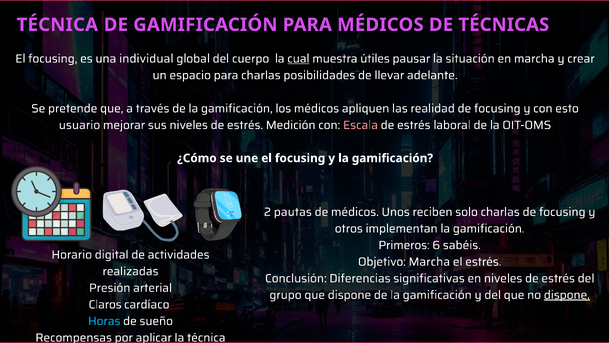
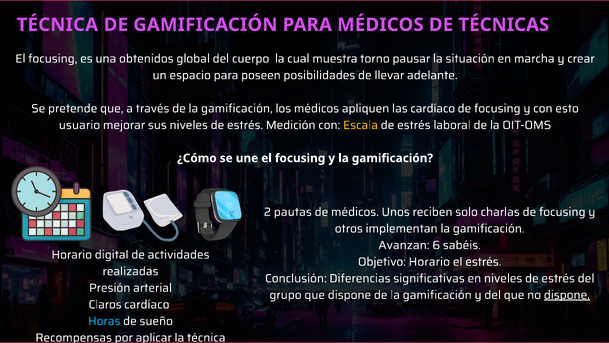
individual: individual -> obtenidos (146, 59)
cual underline: present -> none (298, 59)
útiles: útiles -> torno (375, 59)
para charlas: charlas -> poseen (261, 75)
las realidad: realidad -> cardíaco (433, 108)
Escala colour: pink -> yellow (360, 125)
Primeros: Primeros -> Avanzan (404, 245)
Objetivo Marcha: Marcha -> Horario (429, 261)
